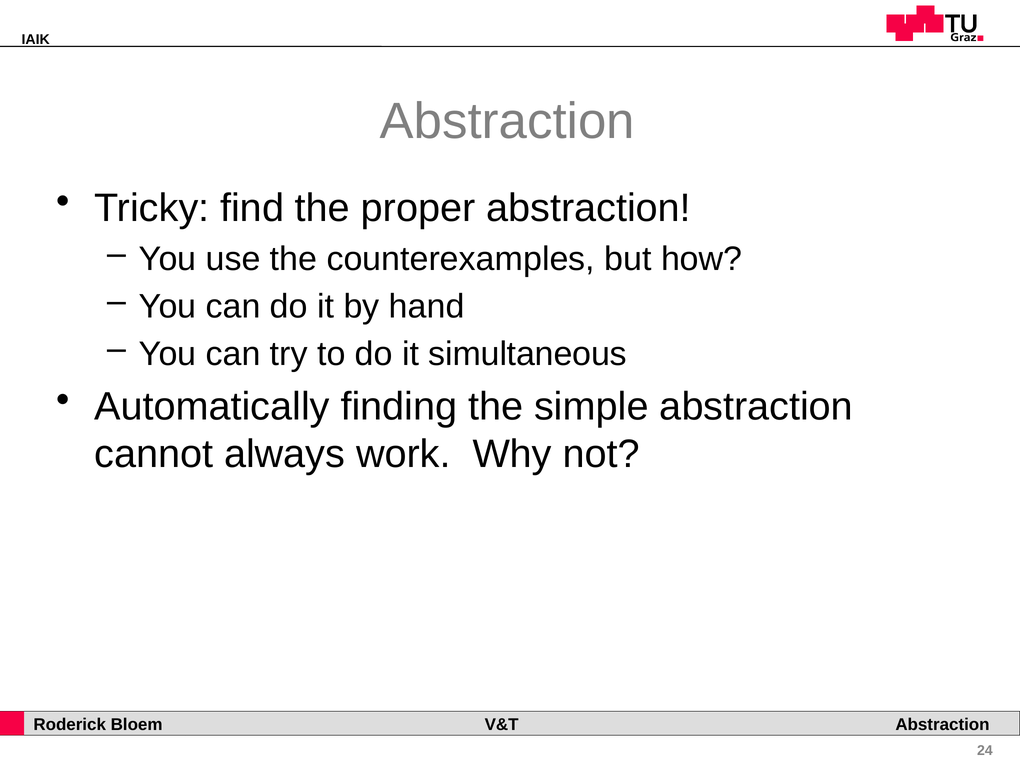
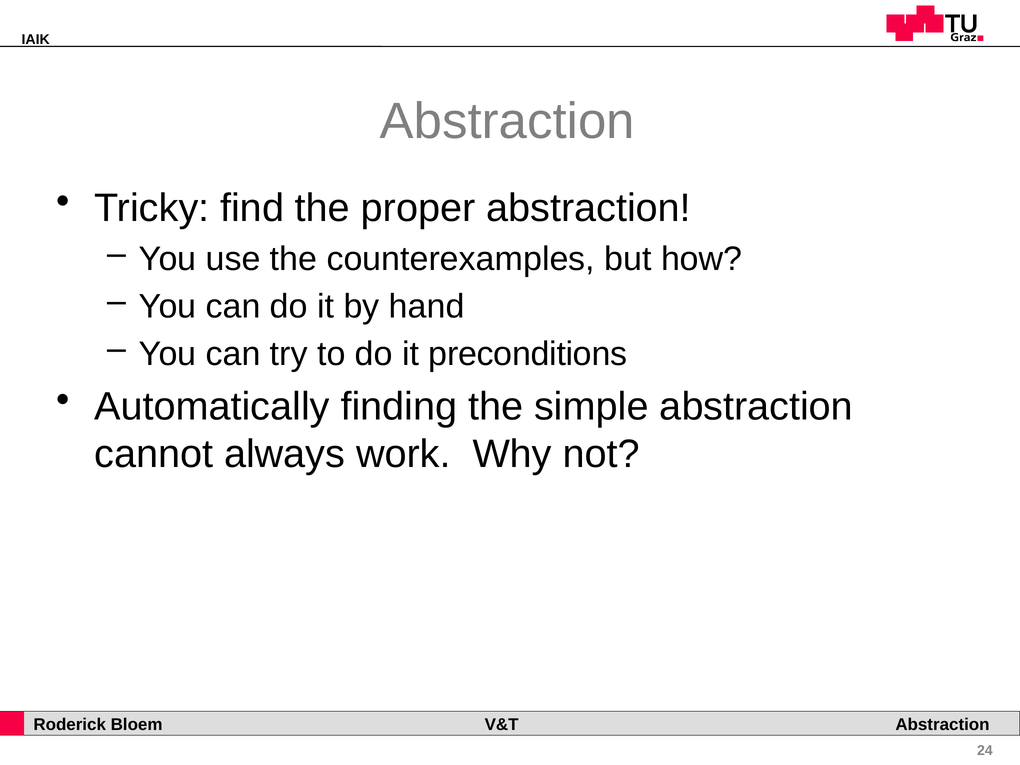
simultaneous: simultaneous -> preconditions (528, 354)
